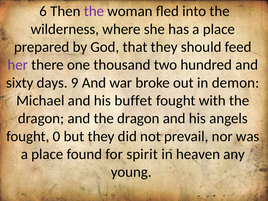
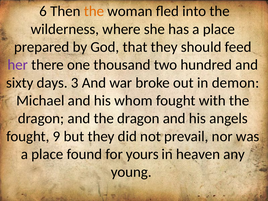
the colour: purple -> orange (94, 11)
9: 9 -> 3 (75, 83)
buffet: buffet -> whom (133, 101)
0: 0 -> 9 (57, 136)
spirit: spirit -> yours (142, 154)
